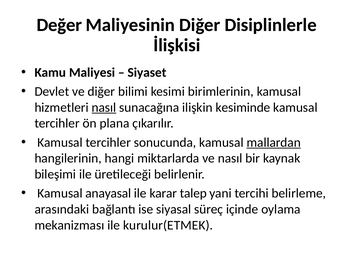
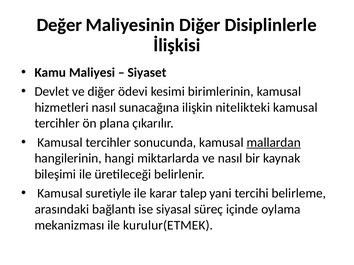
bilimi: bilimi -> ödevi (133, 92)
nasıl underline: present -> none (104, 108)
kesiminde: kesiminde -> nitelikteki (243, 108)
anayasal: anayasal -> suretiyle (108, 194)
